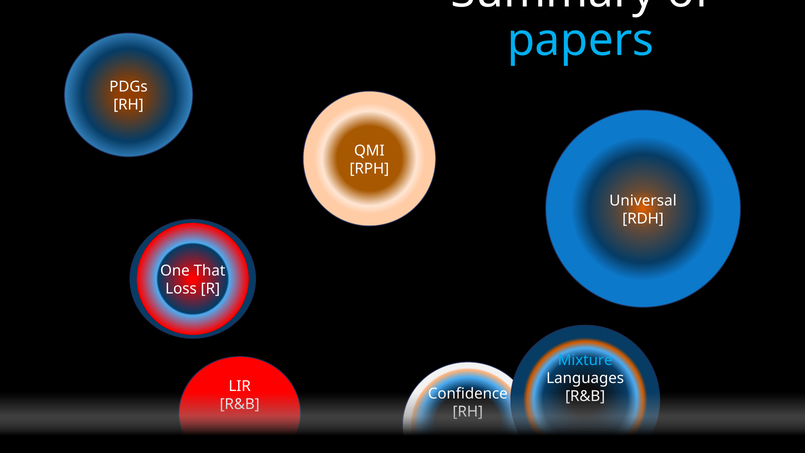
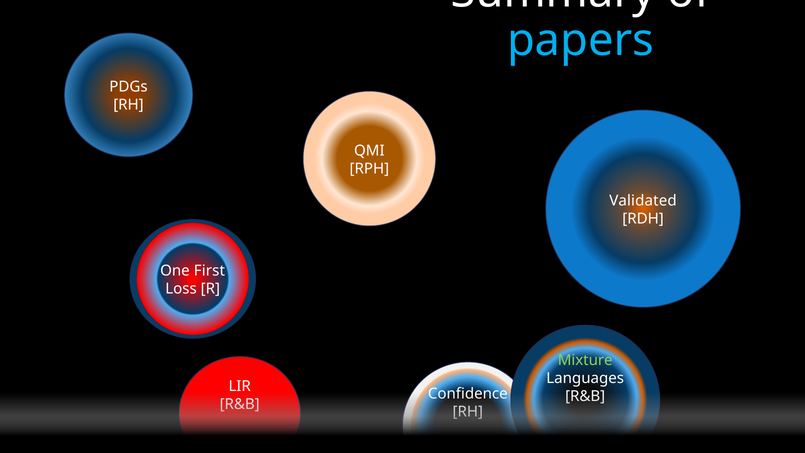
Universal: Universal -> Validated (643, 201)
That: That -> First (209, 271)
Mixture colour: light blue -> light green (585, 360)
